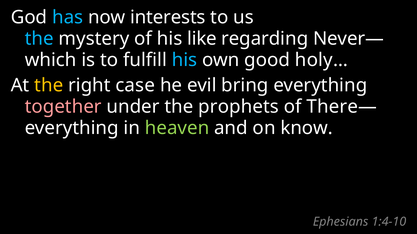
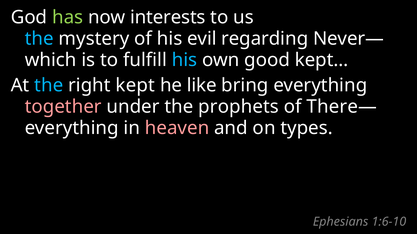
has colour: light blue -> light green (68, 17)
like: like -> evil (202, 39)
holy…: holy… -> kept… (322, 60)
the colour: yellow -> light blue (49, 85)
case: case -> kept (135, 85)
evil: evil -> like (202, 85)
heaven colour: light green -> pink (177, 128)
know: know -> types (307, 128)
1:4-10: 1:4-10 -> 1:6-10 (389, 222)
